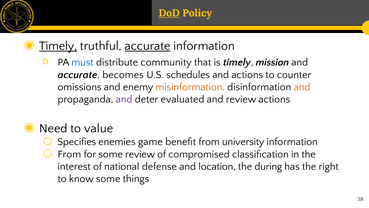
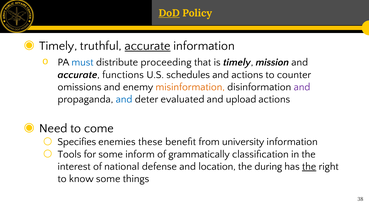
Timely underline: present -> none (58, 46)
community: community -> proceeding (166, 62)
becomes: becomes -> functions (123, 74)
and colour: orange -> purple (302, 87)
and colour: purple -> blue (124, 99)
and review: review -> upload (241, 99)
value: value -> come (99, 128)
game: game -> these (150, 142)
From: From -> Tools (69, 154)
some review: review -> inform (140, 154)
compromised: compromised -> grammatically (199, 154)
the underline: none -> present (309, 166)
